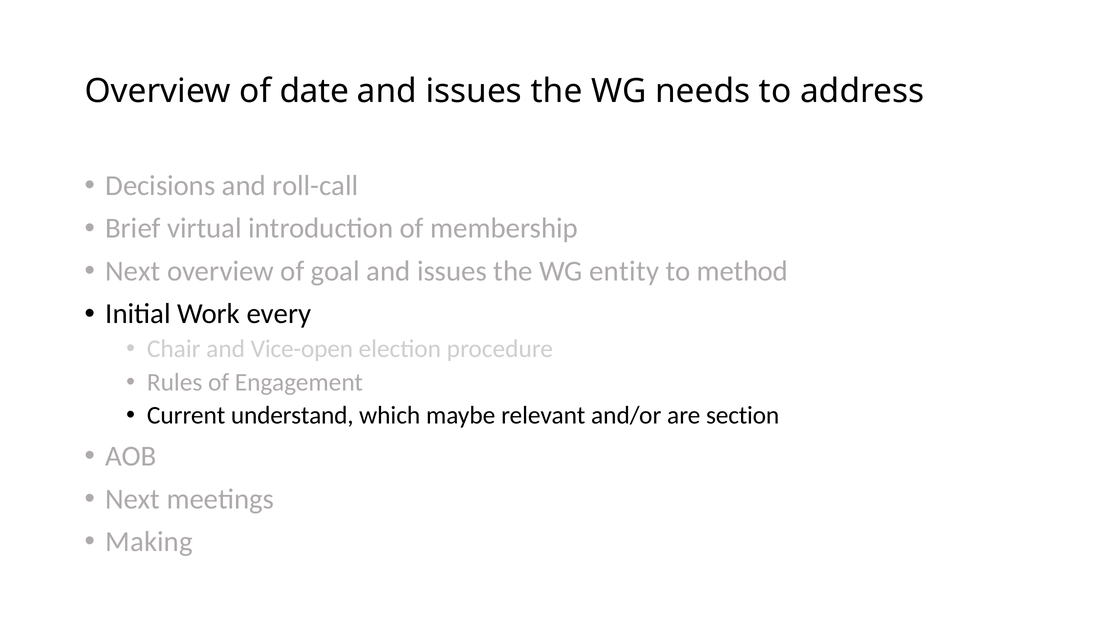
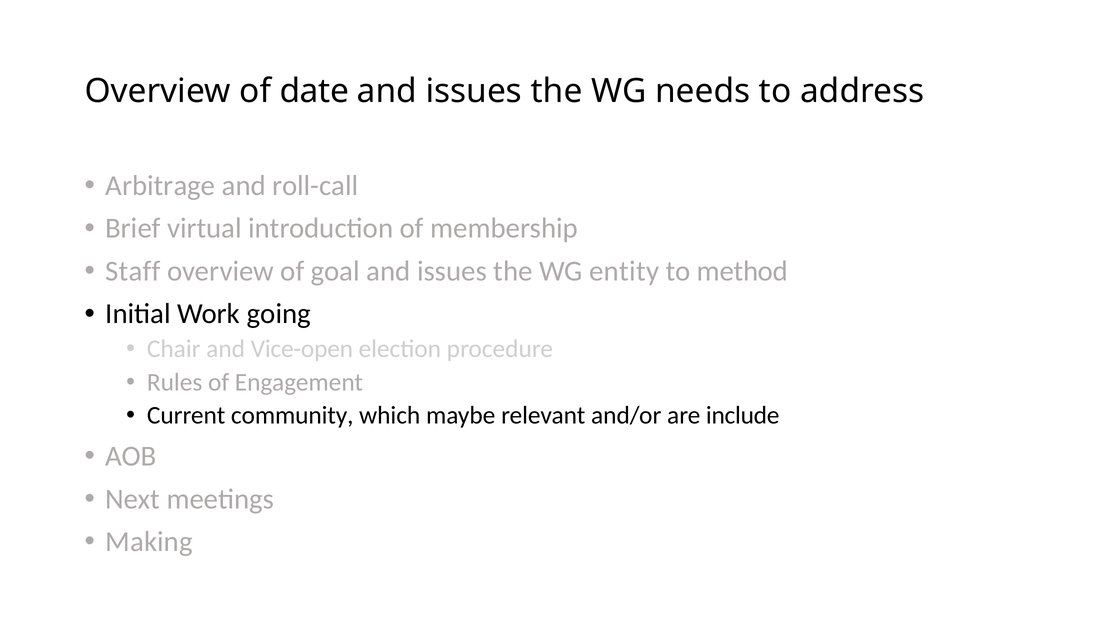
Decisions: Decisions -> Arbitrage (160, 186)
Next: Next -> Staff (133, 271)
every: every -> going (279, 314)
understand: understand -> community (292, 415)
section: section -> include (743, 415)
